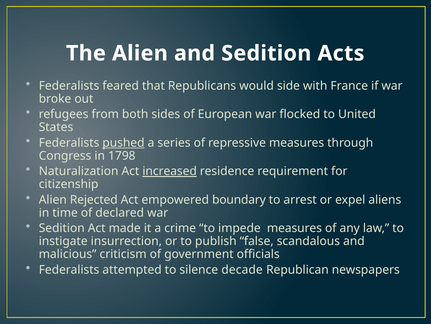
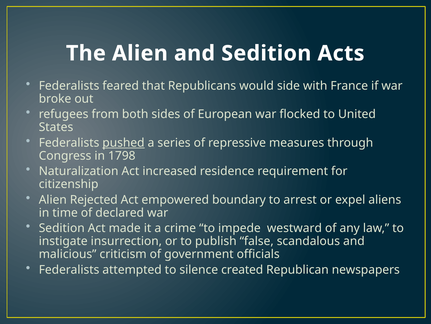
increased underline: present -> none (170, 171)
impede measures: measures -> westward (294, 228)
decade: decade -> created (242, 269)
